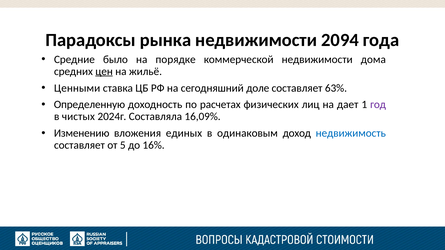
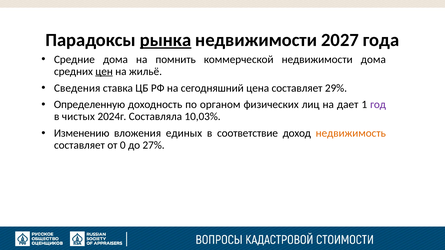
рынка underline: none -> present (166, 40)
2094: 2094 -> 2027 (340, 40)
Средние было: было -> дома (115, 59)
порядке: порядке -> помнить (176, 59)
Ценными: Ценными -> Сведения (77, 88)
доле: доле -> цена (258, 88)
63%: 63% -> 29% (336, 88)
расчетах: расчетах -> органом (220, 105)
16,09%: 16,09% -> 10,03% (203, 117)
одинаковым: одинаковым -> соответствие (248, 133)
недвижимость colour: blue -> orange (351, 133)
5: 5 -> 0 (123, 145)
16%: 16% -> 27% (154, 145)
